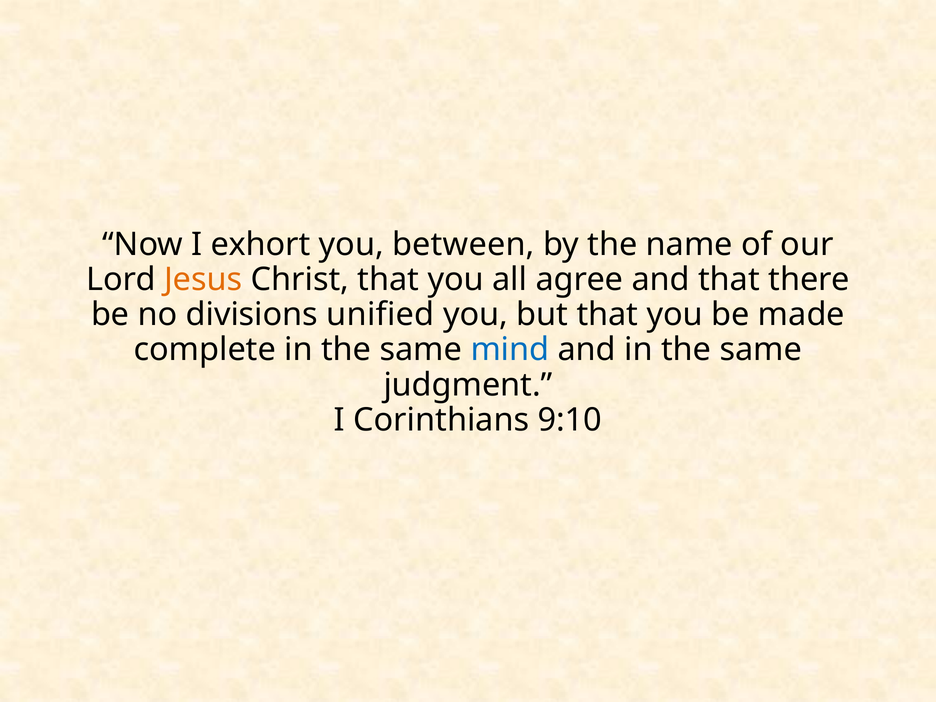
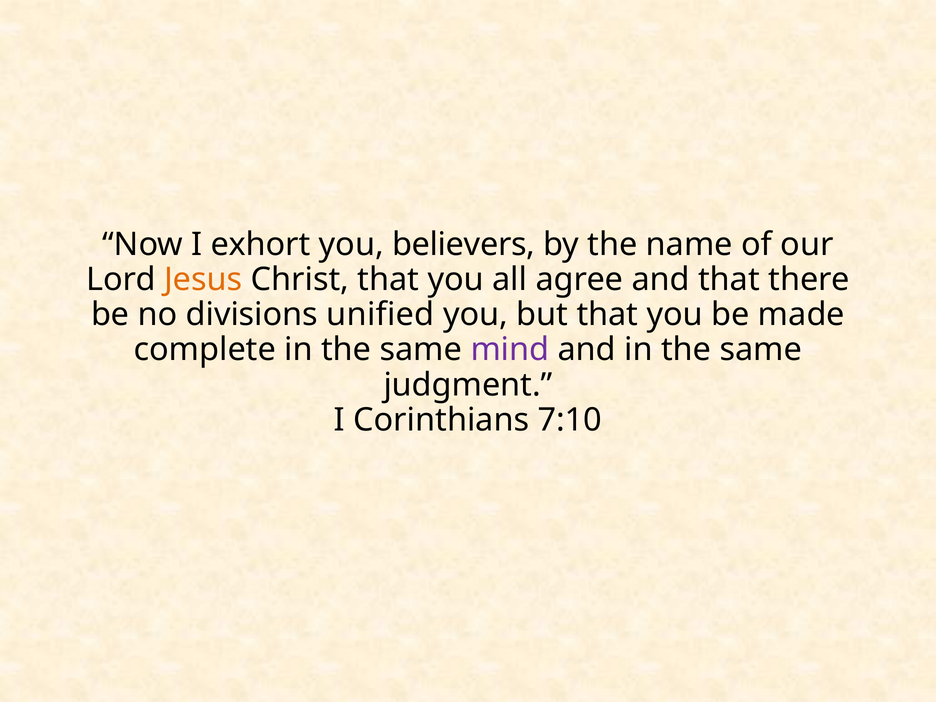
between: between -> believers (464, 245)
mind colour: blue -> purple (510, 350)
9:10: 9:10 -> 7:10 (570, 420)
